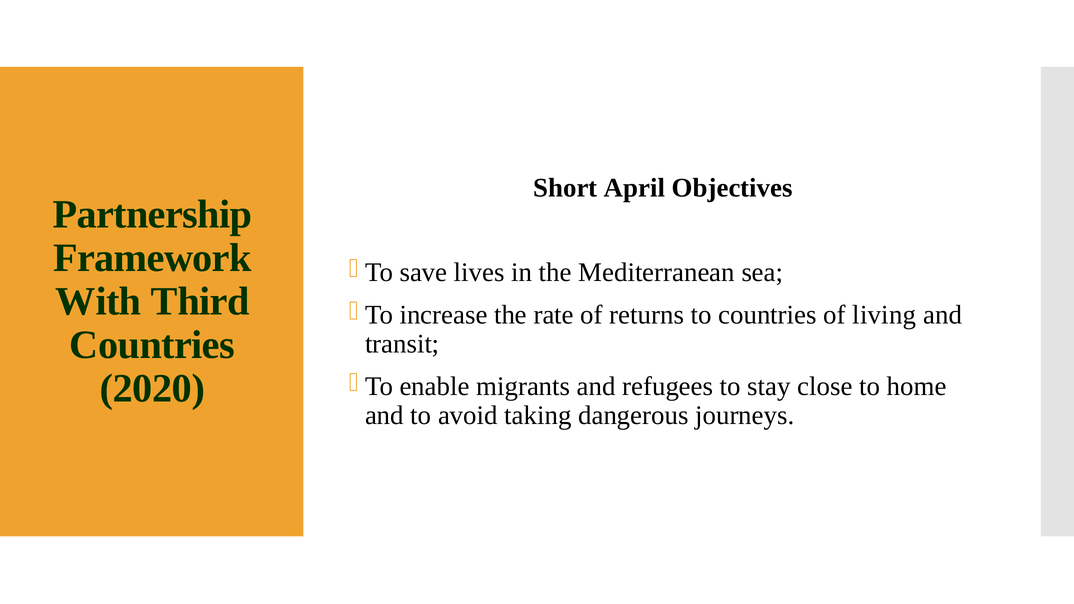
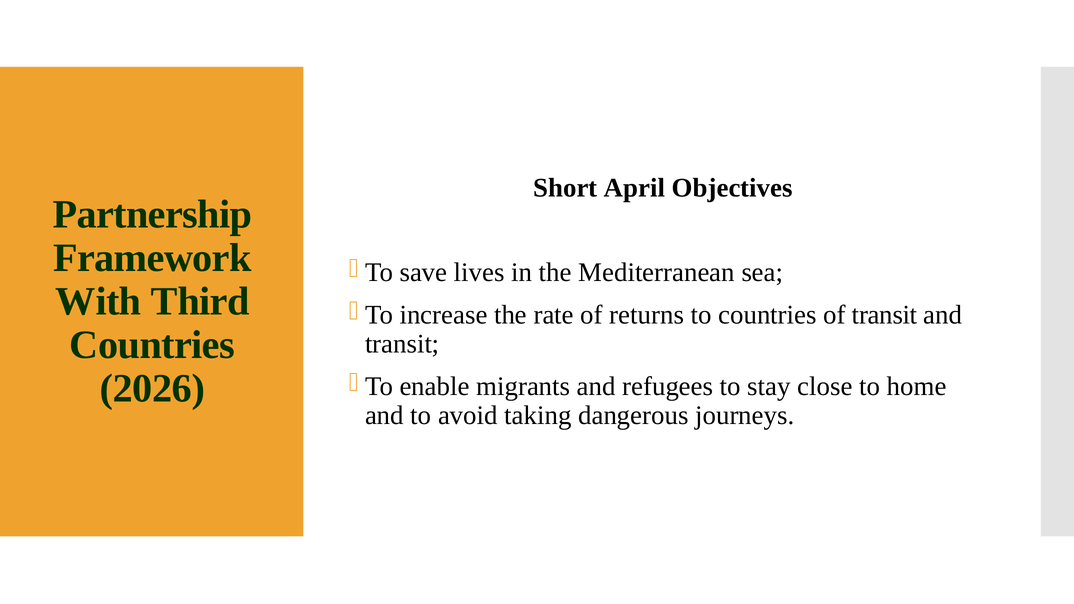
of living: living -> transit (885, 315)
2020: 2020 -> 2026 (152, 388)
